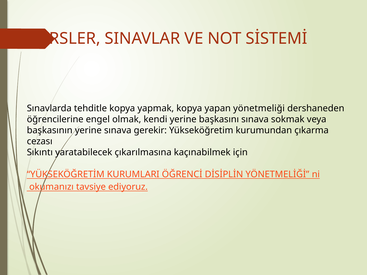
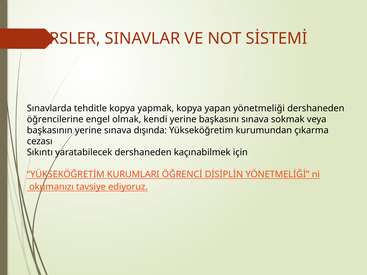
gerekir: gerekir -> dışında (150, 130)
yaratabilecek çıkarılmasına: çıkarılmasına -> dershaneden (143, 152)
